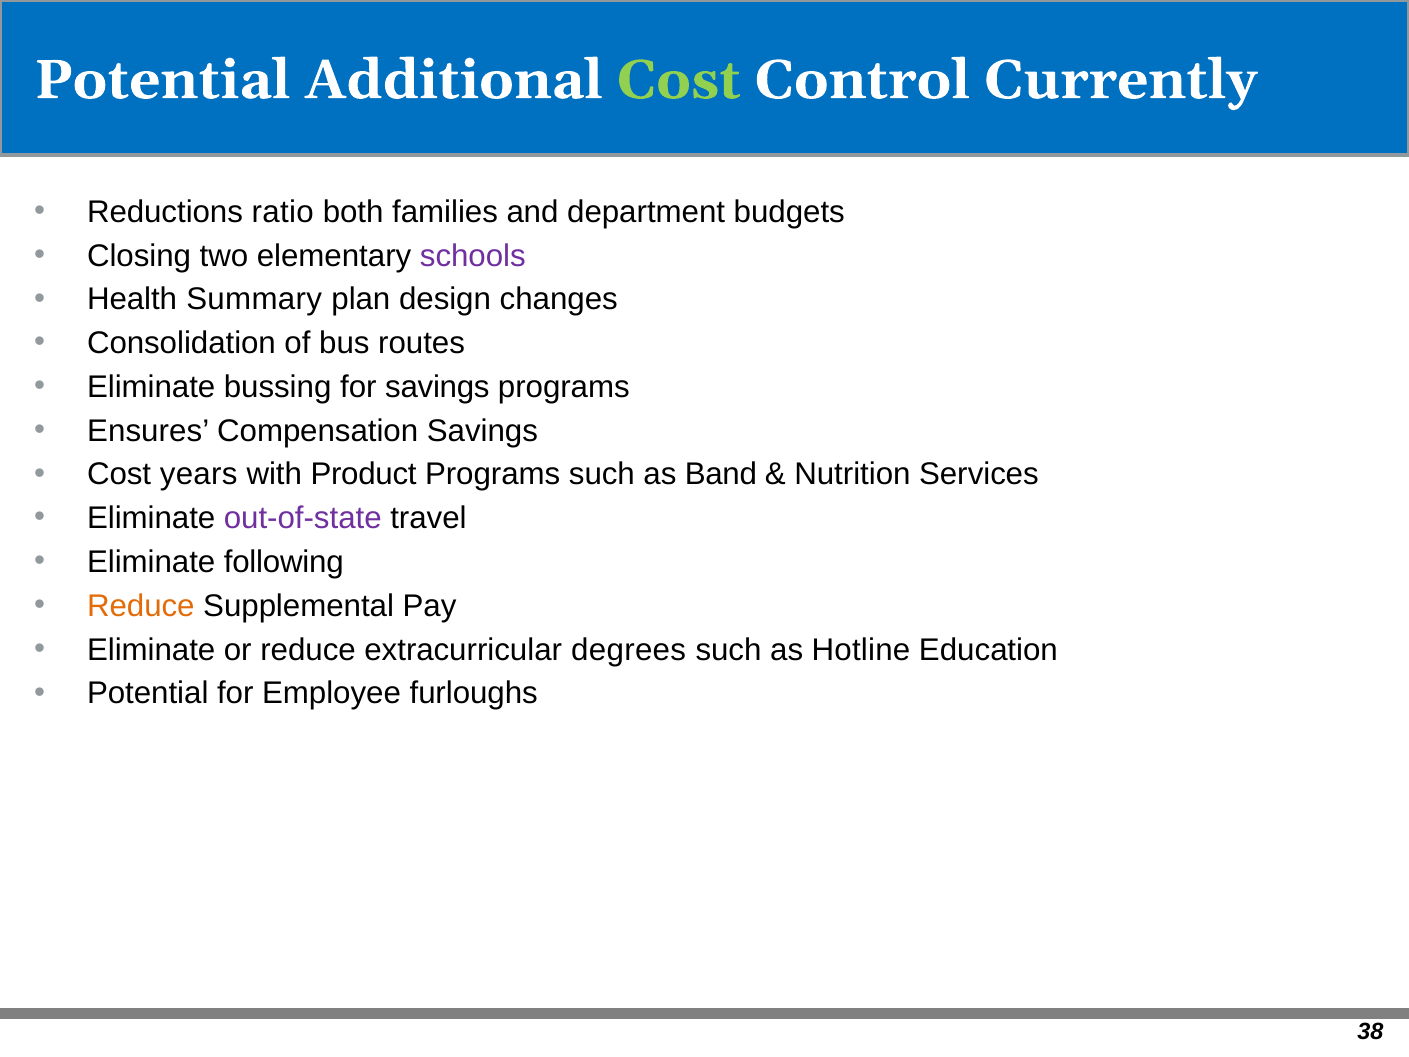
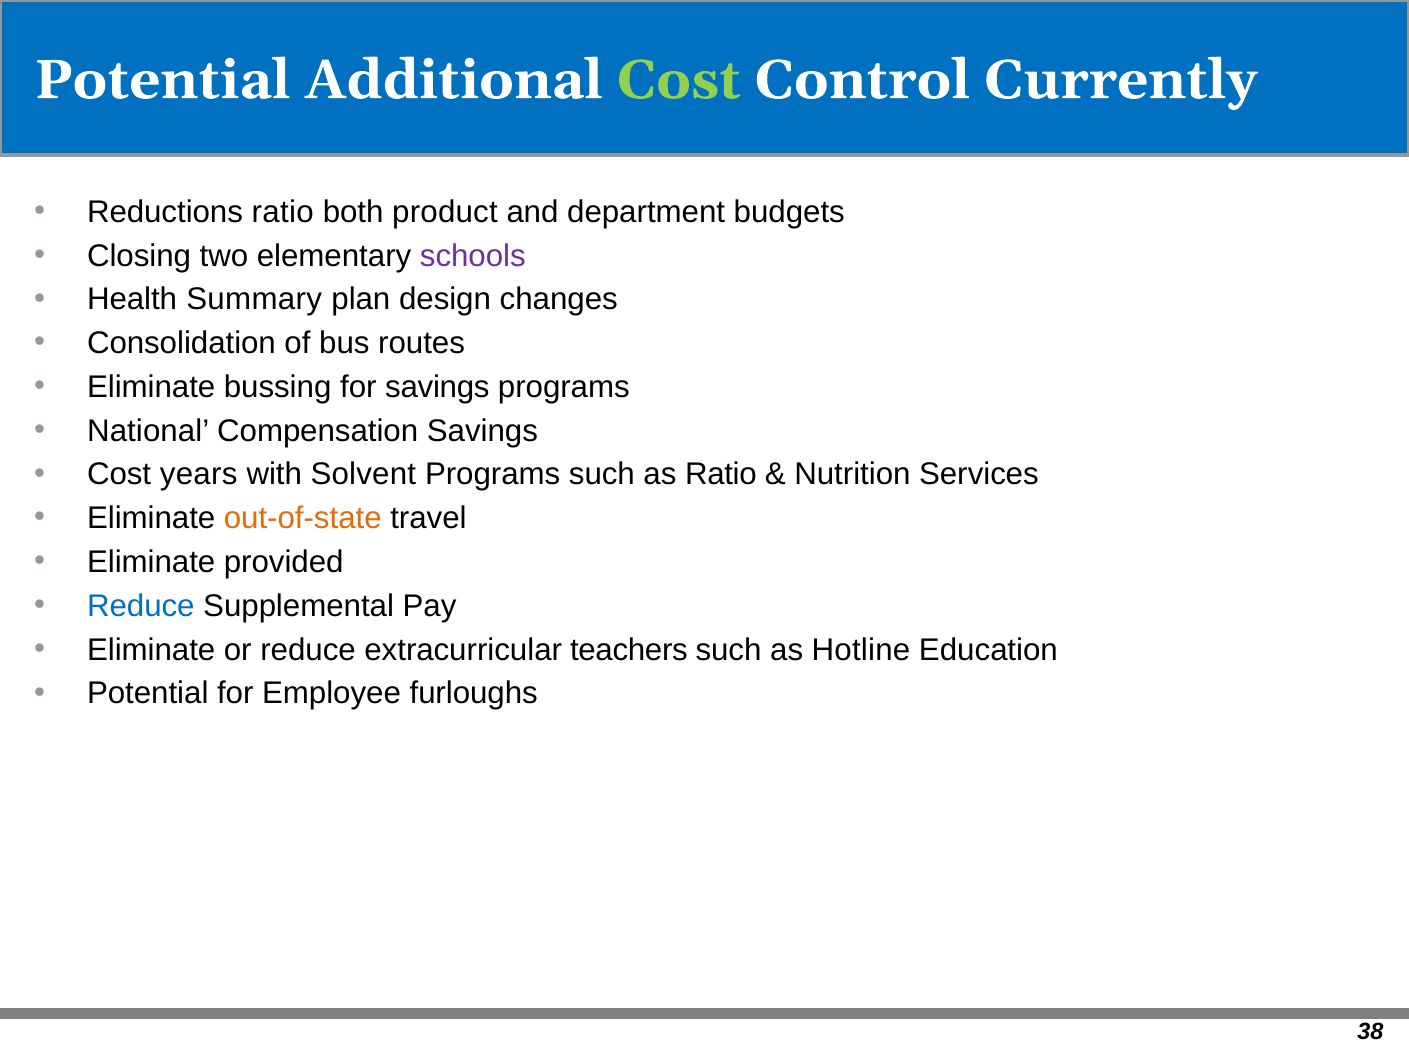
families: families -> product (445, 212)
Ensures: Ensures -> National (148, 431)
Product: Product -> Solvent (363, 475)
as Band: Band -> Ratio (721, 475)
out-of-state colour: purple -> orange (303, 518)
following: following -> provided (284, 562)
Reduce colour: orange -> blue (141, 606)
degrees: degrees -> teachers (629, 650)
